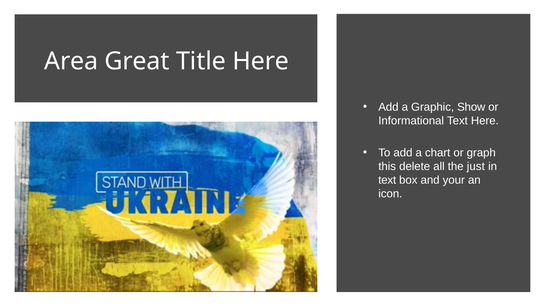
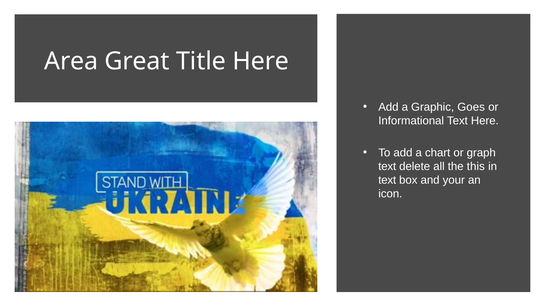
Show: Show -> Goes (471, 107)
this: this -> text (387, 166)
just: just -> this (476, 166)
